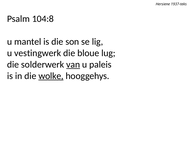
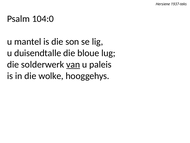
104:8: 104:8 -> 104:0 (43, 19)
vestingwerk: vestingwerk -> duisendtalle (38, 53)
wolke underline: present -> none (51, 76)
